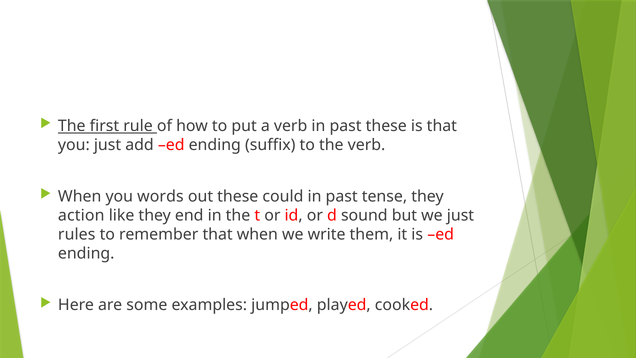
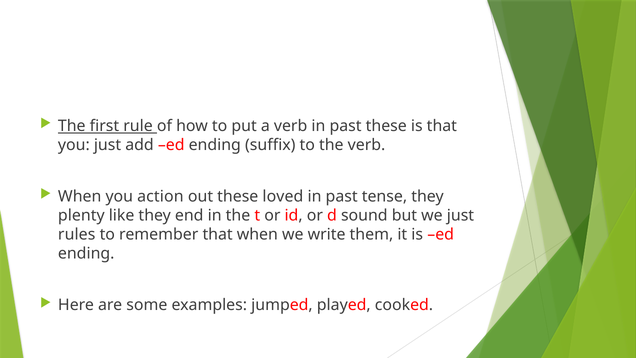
words: words -> action (160, 196)
could: could -> loved (283, 196)
action: action -> plenty (81, 215)
